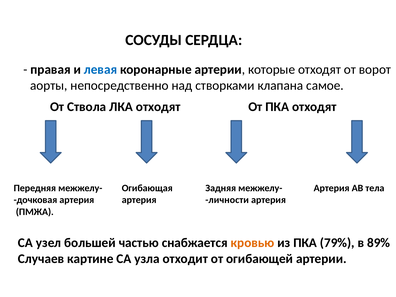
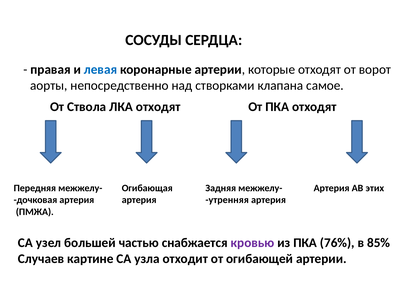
тела: тела -> этих (375, 188)
личности: личности -> утренняя (227, 200)
кровью colour: orange -> purple (252, 243)
79%: 79% -> 76% (337, 243)
89%: 89% -> 85% (379, 243)
